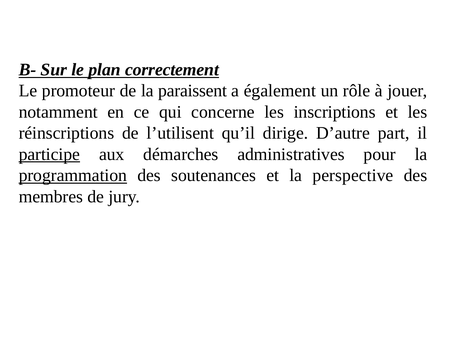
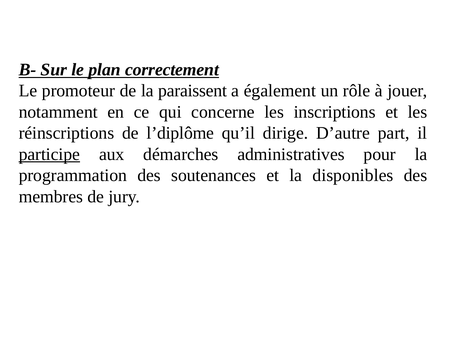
l’utilisent: l’utilisent -> l’diplôme (180, 133)
programmation underline: present -> none (73, 175)
perspective: perspective -> disponibles (353, 175)
